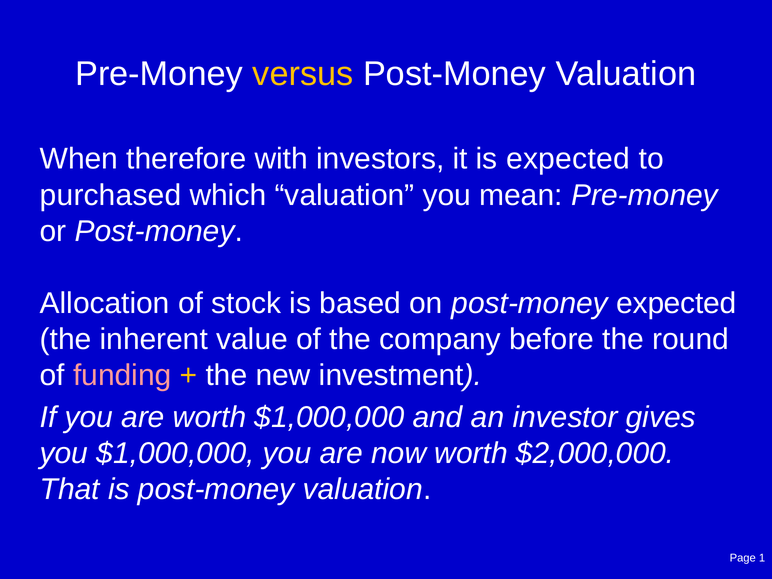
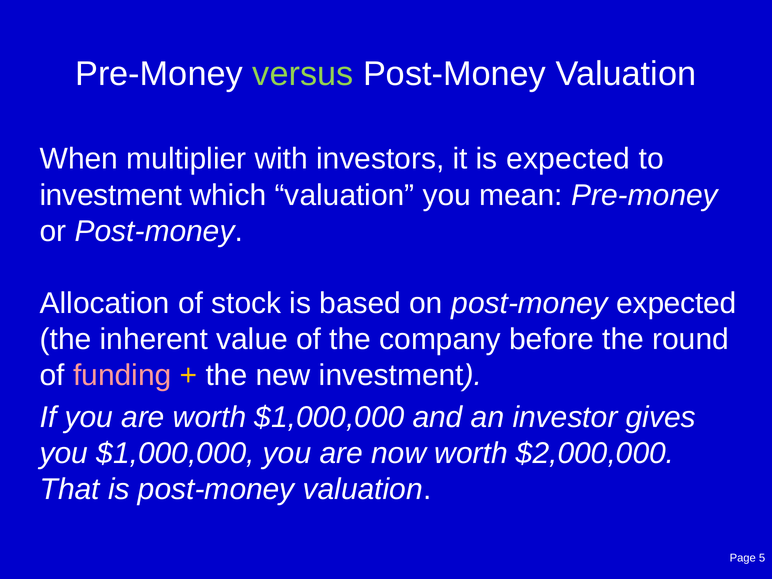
versus colour: yellow -> light green (303, 74)
therefore: therefore -> multiplier (186, 159)
purchased: purchased -> investment (111, 195)
1: 1 -> 5 (762, 558)
